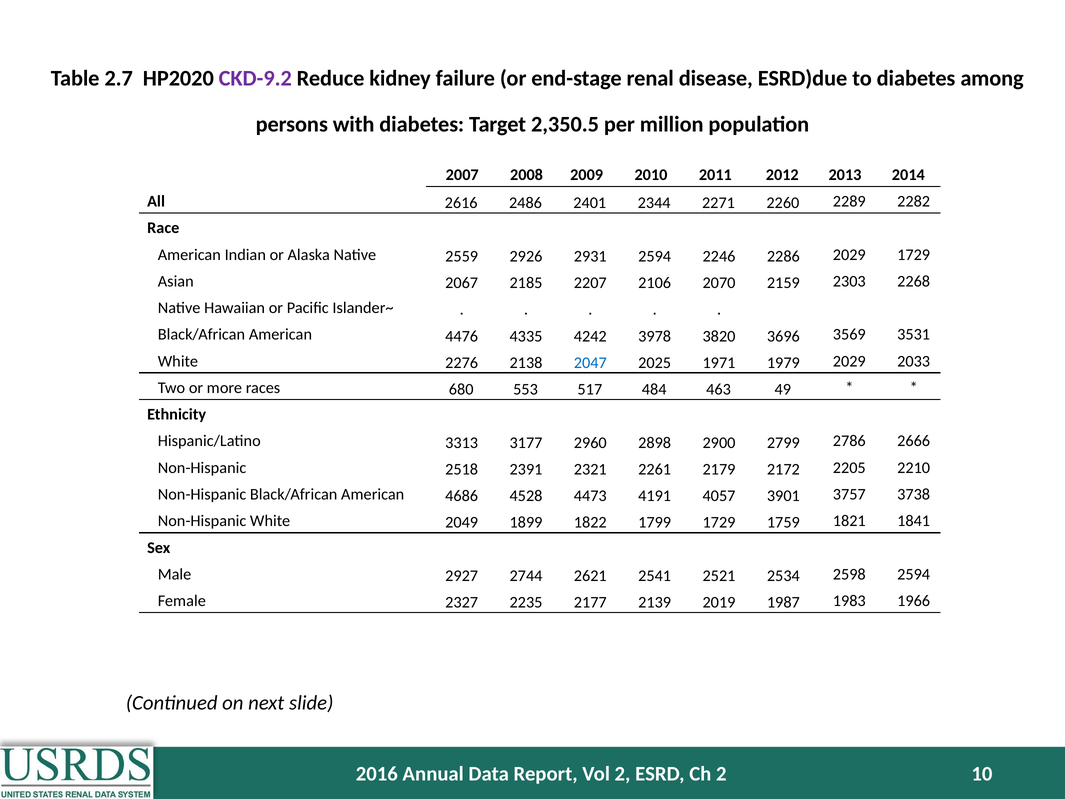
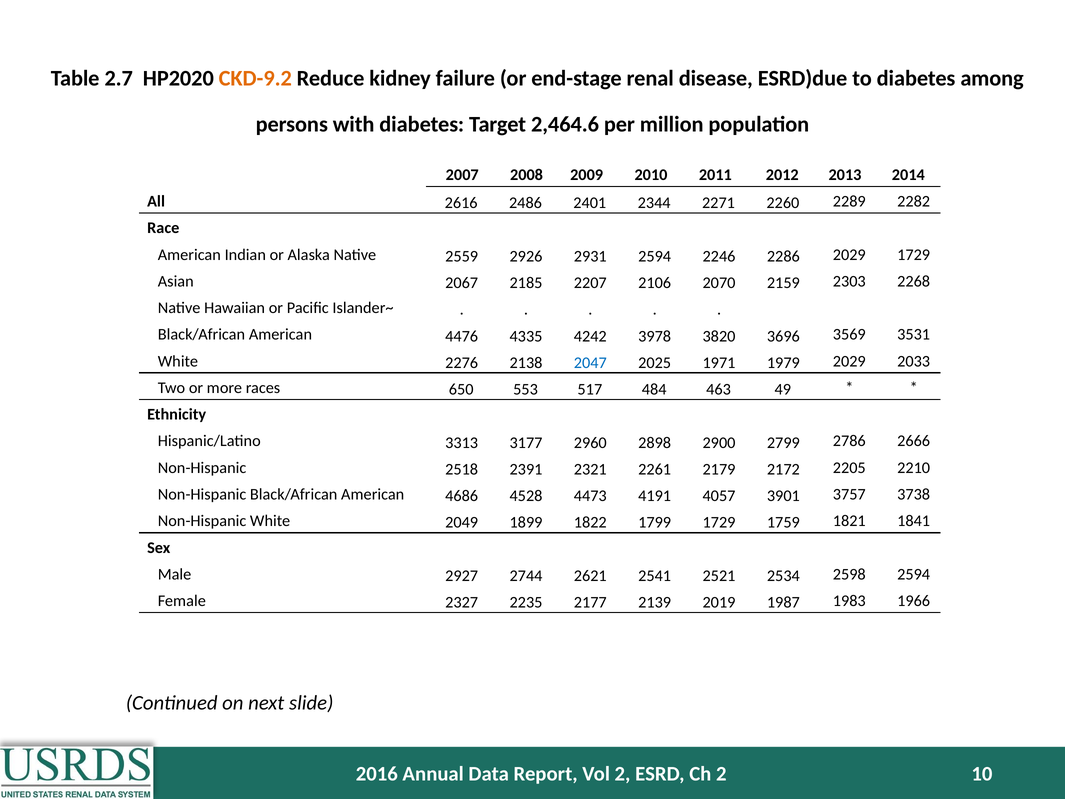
CKD-9.2 colour: purple -> orange (255, 78)
2,350.5: 2,350.5 -> 2,464.6 (565, 124)
680: 680 -> 650 (461, 389)
